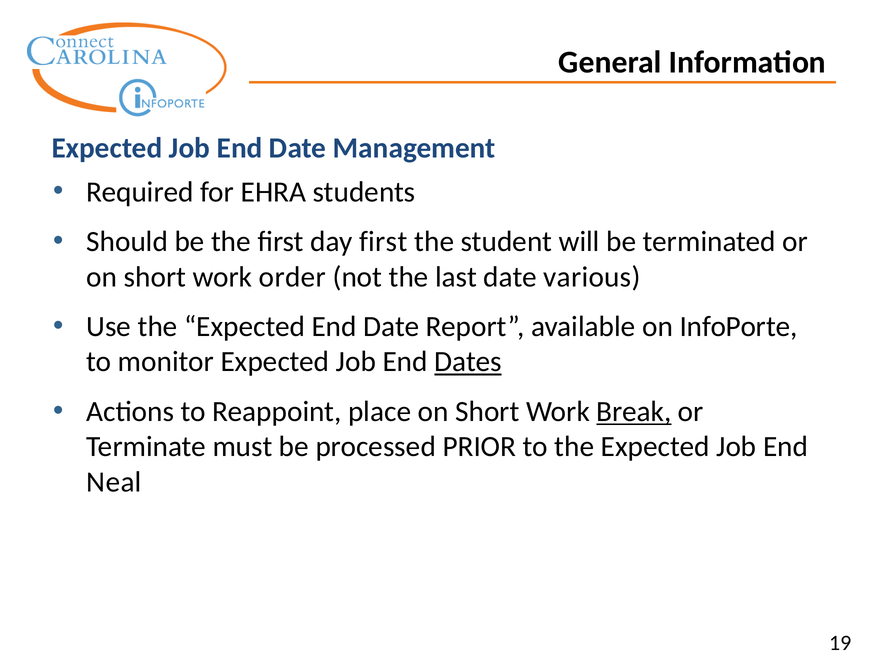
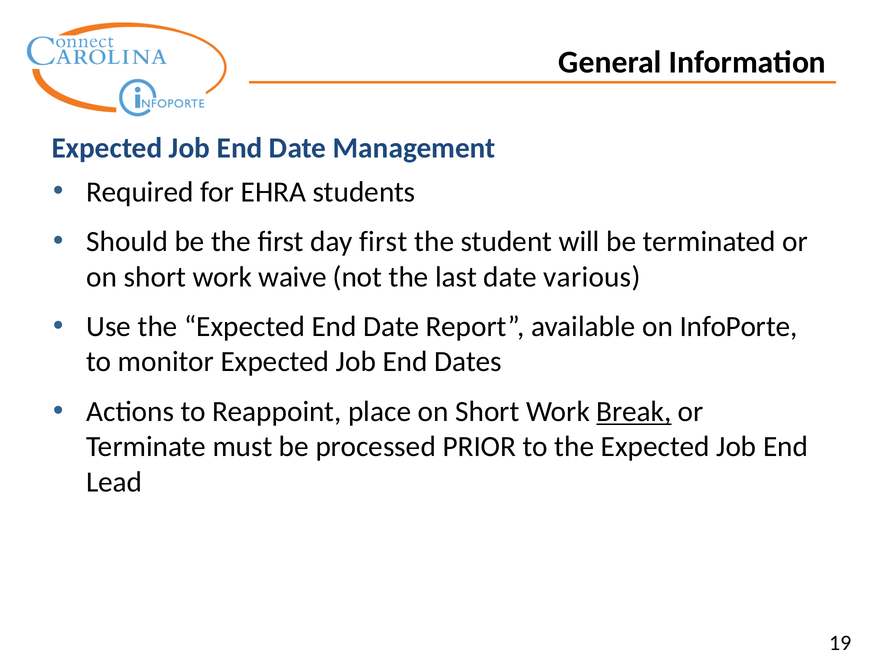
order: order -> waive (293, 277)
Dates underline: present -> none (468, 362)
Neal: Neal -> Lead (114, 482)
